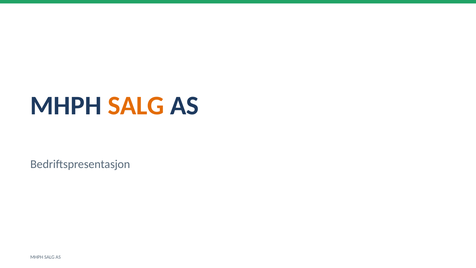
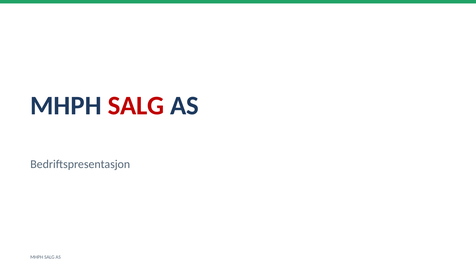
SALG colour: orange -> red (136, 106)
